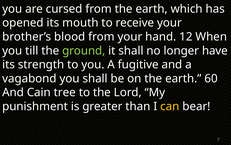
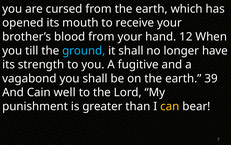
ground colour: light green -> light blue (84, 50)
60: 60 -> 39 (211, 78)
tree: tree -> well (65, 92)
